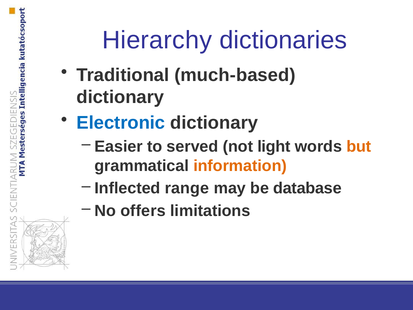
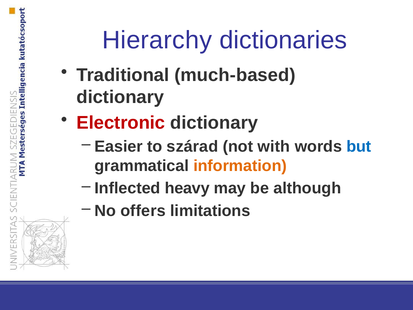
Electronic colour: blue -> red (121, 123)
served: served -> szárad (192, 146)
light: light -> with (274, 146)
but colour: orange -> blue (359, 146)
range: range -> heavy (187, 188)
database: database -> although (307, 188)
